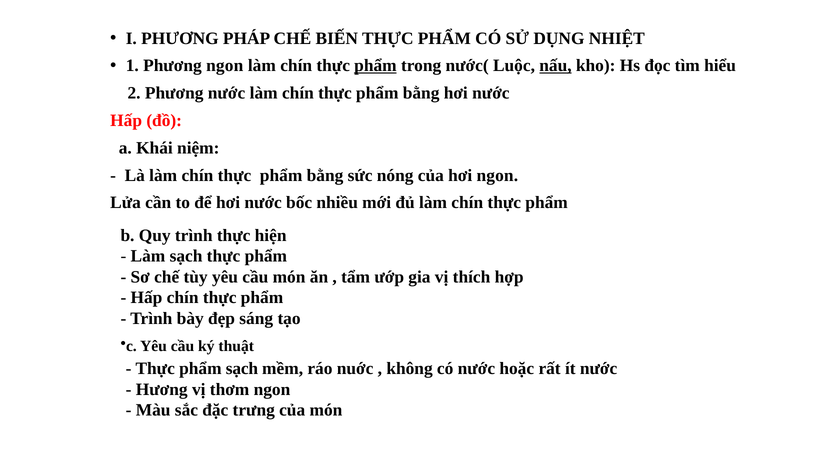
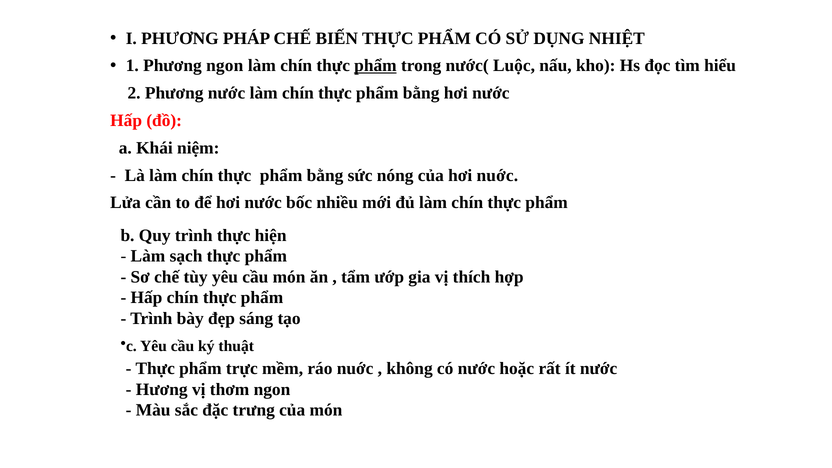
nấu underline: present -> none (555, 66)
hơi ngon: ngon -> nuớc (497, 175)
phẩm sạch: sạch -> trực (242, 369)
